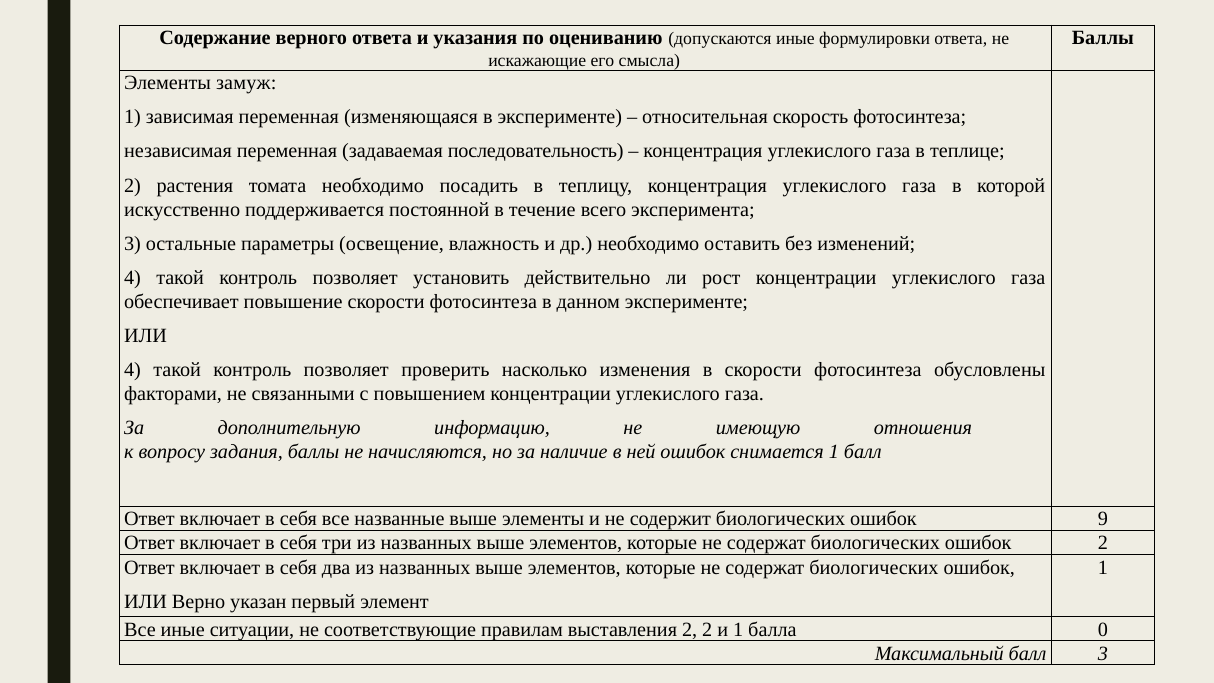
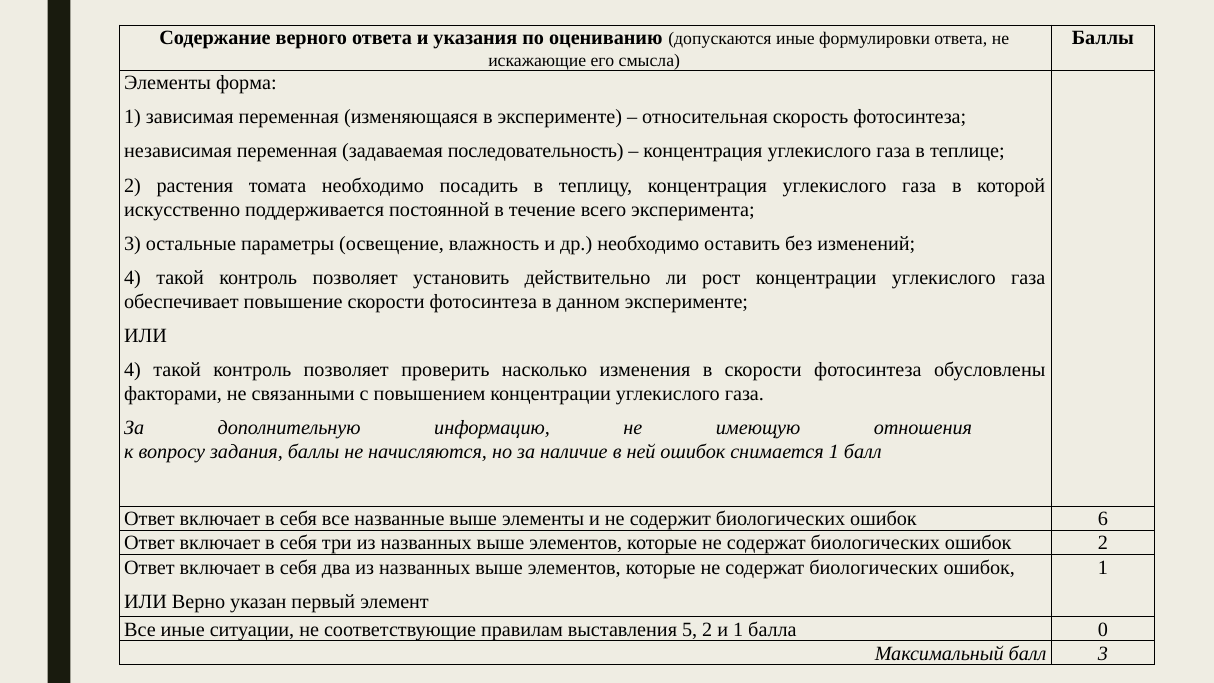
замуж: замуж -> форма (246, 83)
9: 9 -> 6 (1103, 519)
выставления 2: 2 -> 5 (690, 630)
